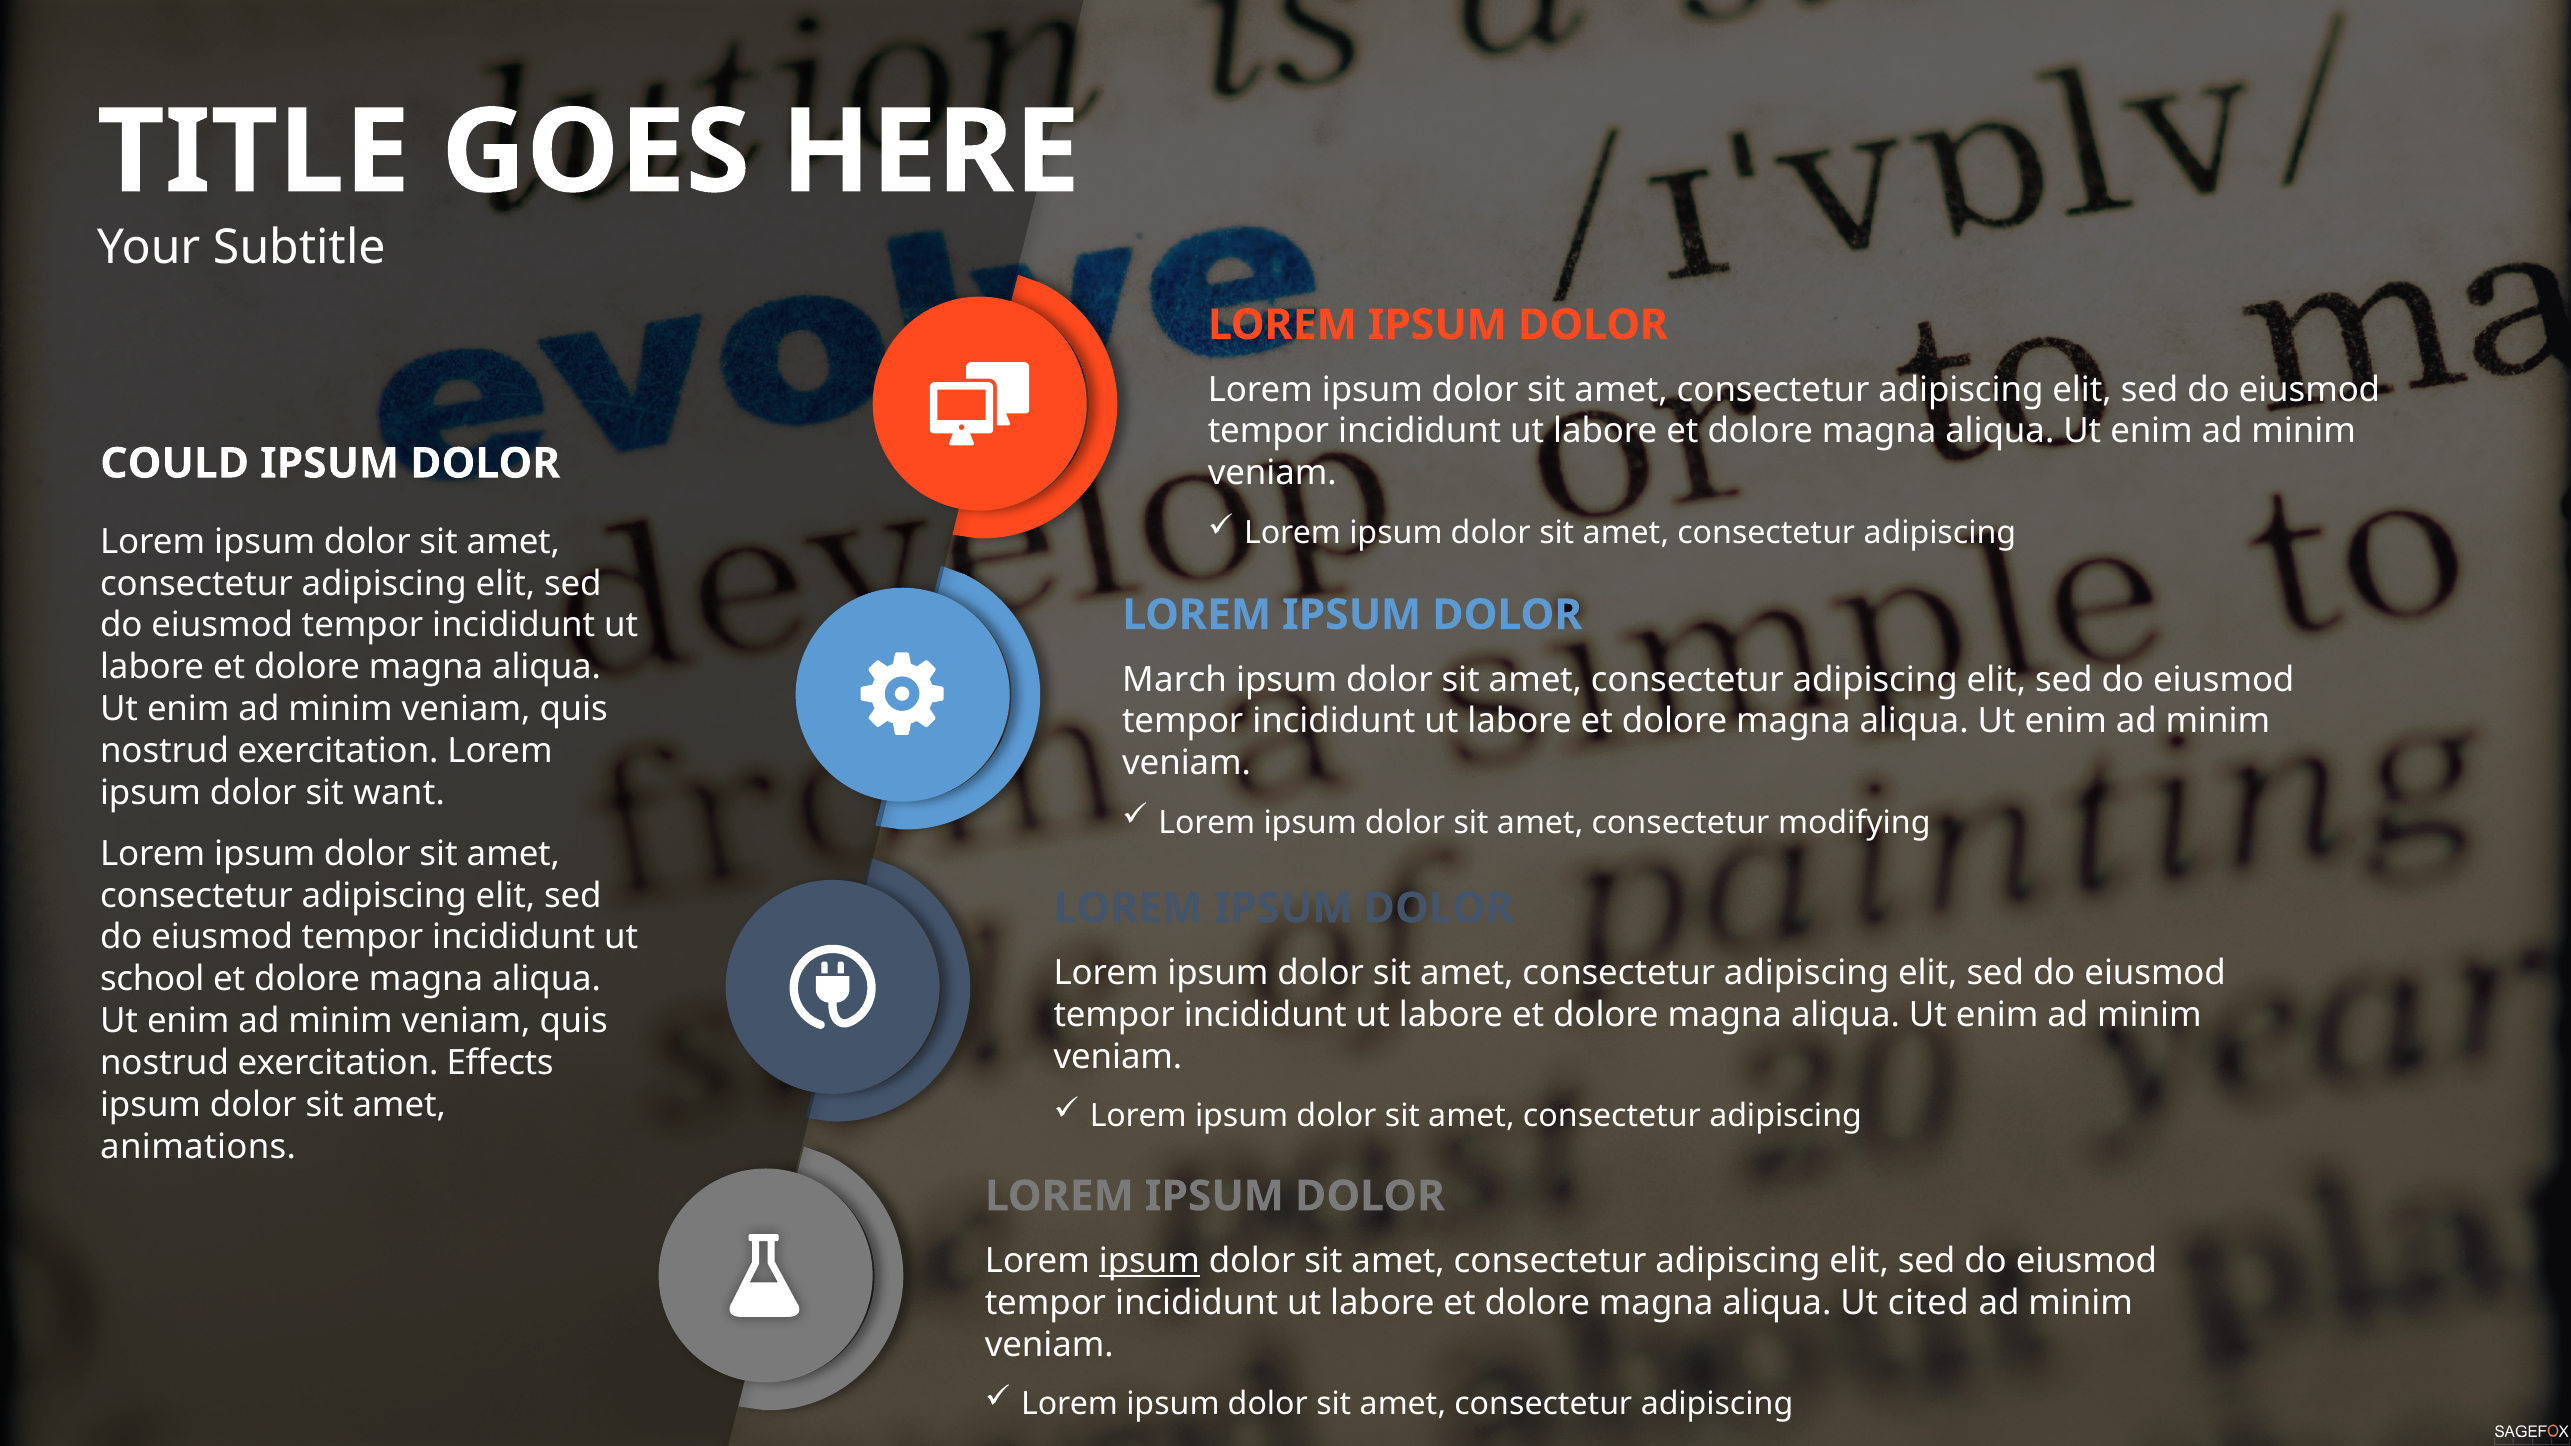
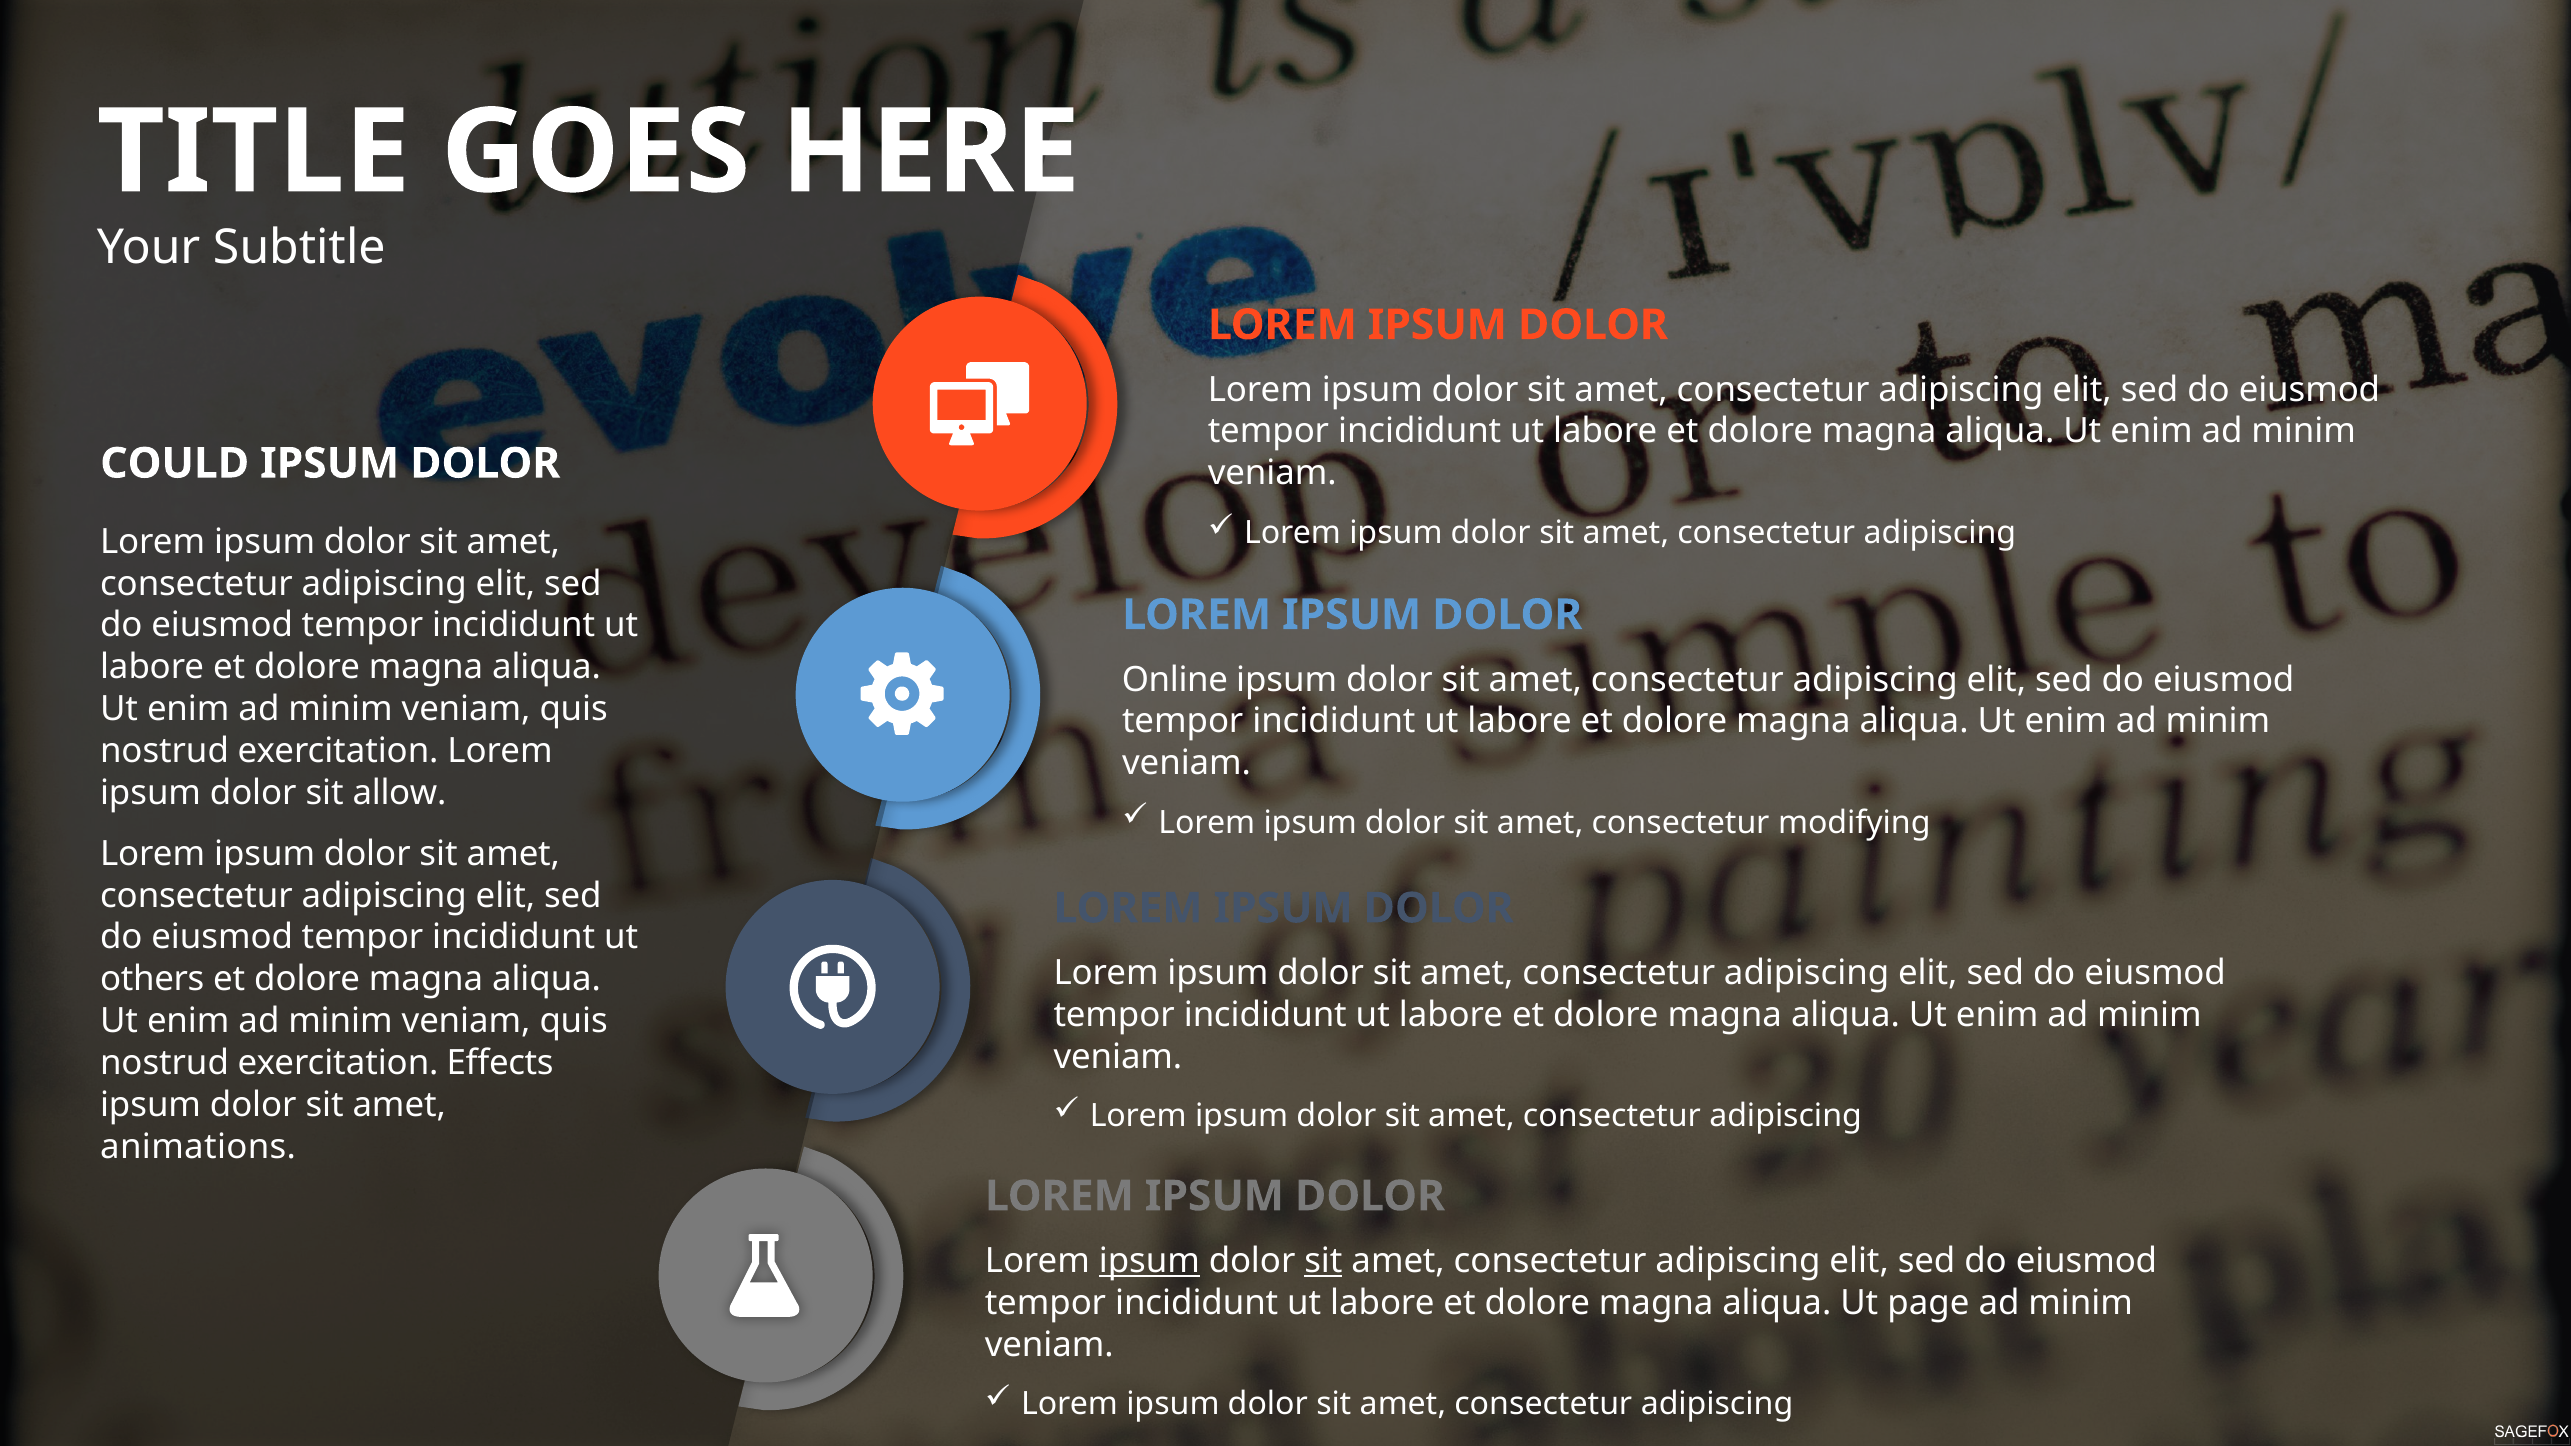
March: March -> Online (1175, 680)
want: want -> allow (400, 793)
school: school -> others (152, 979)
sit underline: none -> present (1323, 1261)
cited: cited -> page (1928, 1303)
